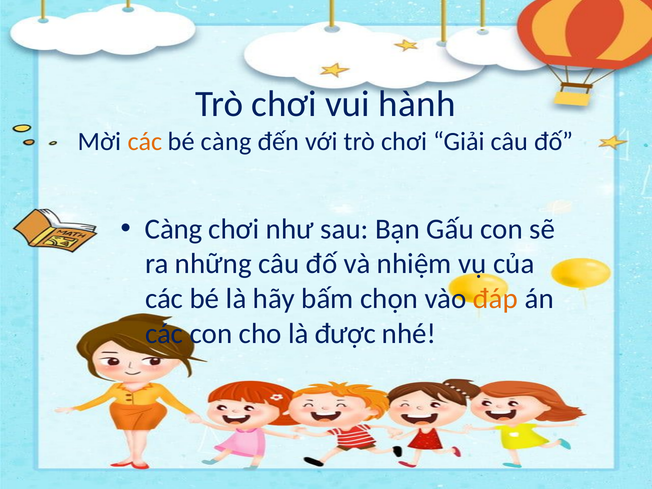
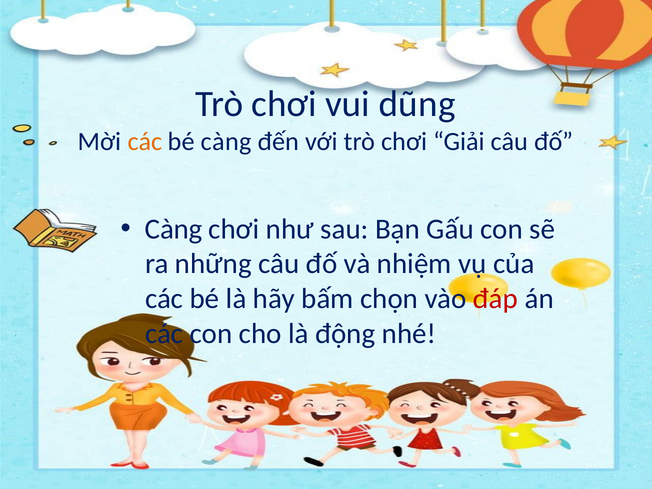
hành: hành -> dũng (417, 104)
đáp colour: orange -> red (496, 299)
được: được -> động (345, 333)
